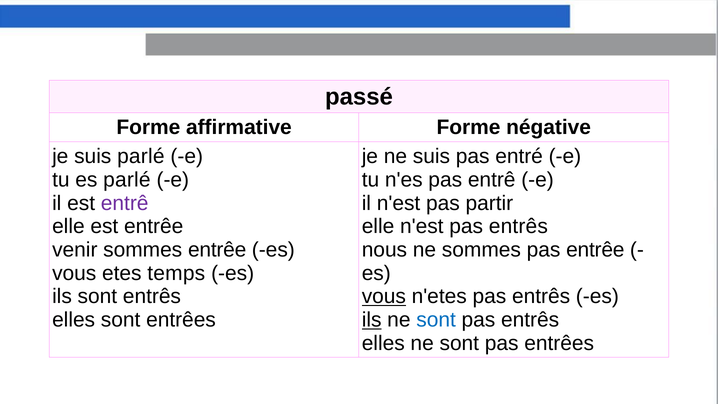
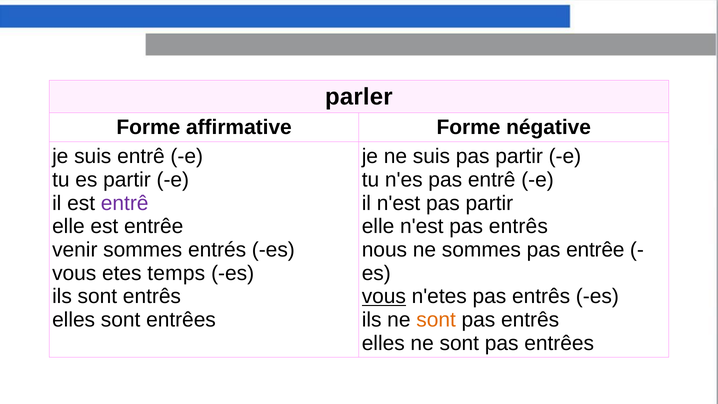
passé: passé -> parler (359, 97)
suis parlé: parlé -> entrê (141, 156)
suis pas entré: entré -> partir (519, 156)
es parlé: parlé -> partir (127, 180)
sommes entrêe: entrêe -> entrés (217, 250)
ils underline: present -> none (372, 320)
sont colour: blue -> orange (436, 320)
